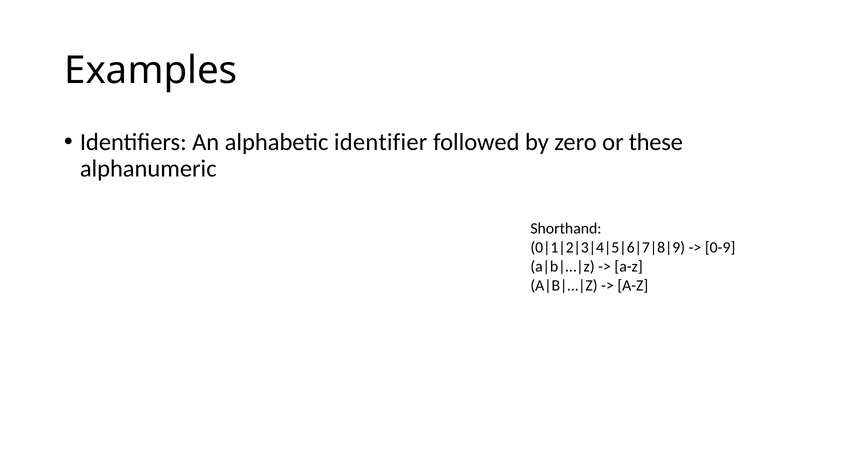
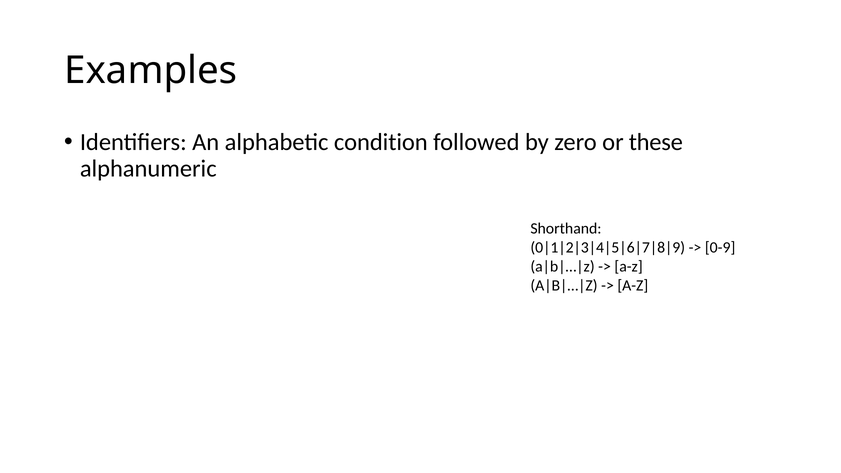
identifier: identifier -> condition (381, 142)
